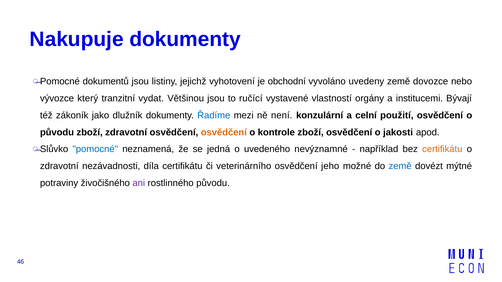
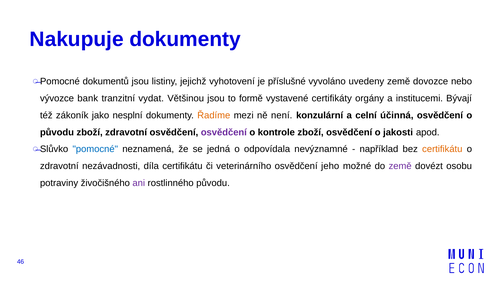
obchodní: obchodní -> příslušné (287, 82)
který: který -> bank (88, 99)
ručící: ručící -> formě (251, 99)
vlastností: vlastností -> certifikáty (332, 99)
dlužník: dlužník -> nesplní (128, 116)
Řadíme colour: blue -> orange (214, 116)
použití: použití -> účinná (397, 116)
osvědčení colour: orange -> purple (224, 132)
uvedeného: uvedeného -> odpovídala (267, 149)
země colour: blue -> purple (400, 166)
mýtné: mýtné -> osobu (459, 166)
